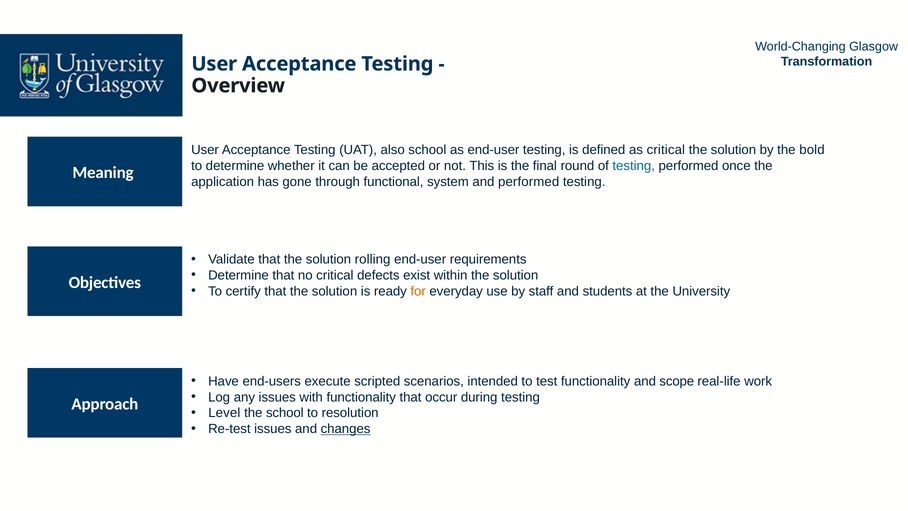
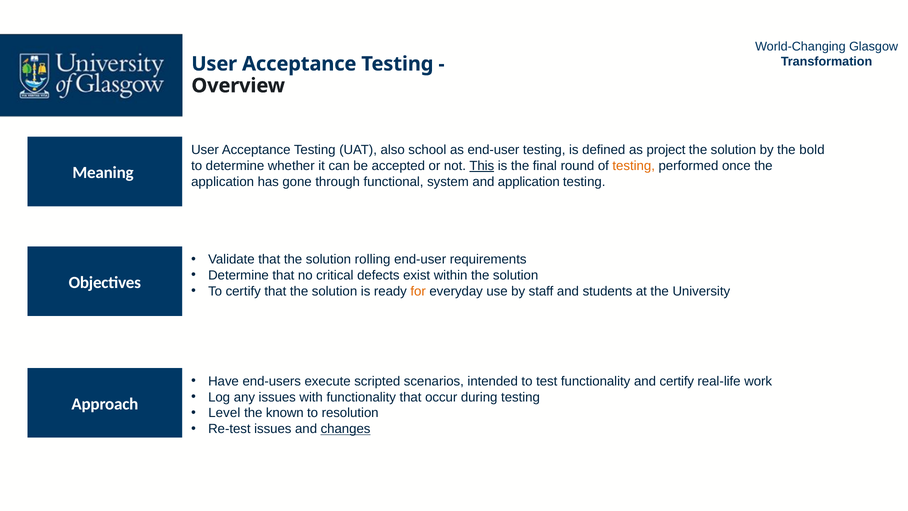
as critical: critical -> project (666, 150)
This underline: none -> present (482, 166)
testing colour: blue -> orange (634, 166)
and performed: performed -> application (529, 182)
and scope: scope -> certify (677, 381)
the school: school -> known (285, 413)
